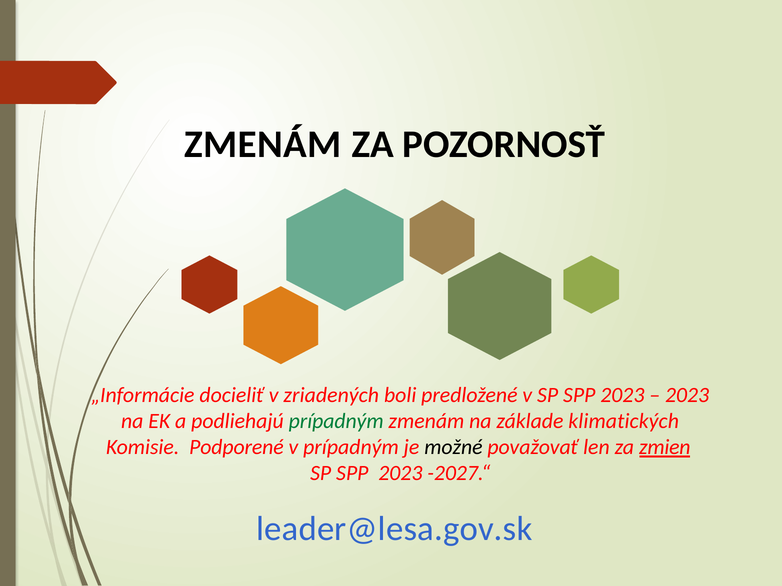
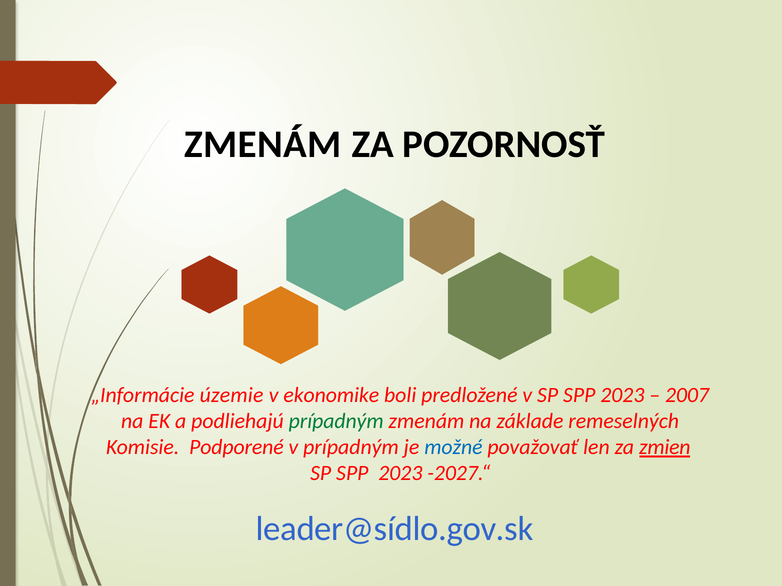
docieliť: docieliť -> územie (232, 395)
zriadených: zriadených -> ekonomike (331, 395)
2023: 2023 -> 2007 (687, 395)
klimatických: klimatických -> remeselných (624, 422)
možné colour: black -> blue (453, 448)
leader@lesa.gov.sk: leader@lesa.gov.sk -> leader@sídlo.gov.sk (395, 529)
